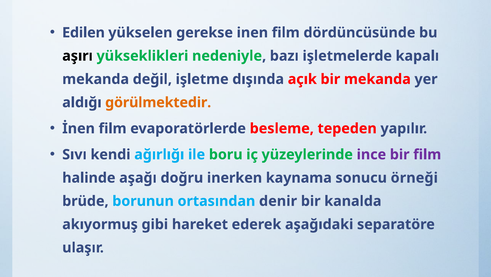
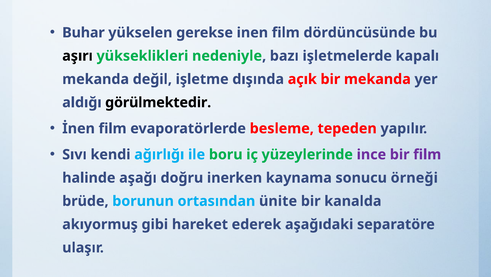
Edilen: Edilen -> Buhar (83, 33)
görülmektedir colour: orange -> black (158, 102)
denir: denir -> ünite (278, 201)
